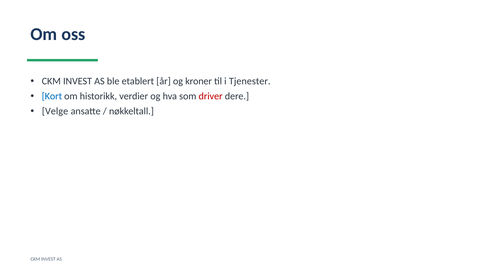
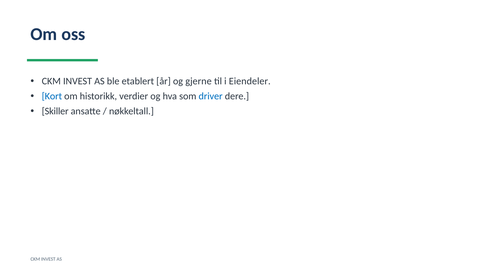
kroner: kroner -> gjerne (199, 81)
Tjenester: Tjenester -> Eiendeler (250, 81)
driver colour: red -> blue (211, 96)
Velge: Velge -> Skiller (55, 111)
